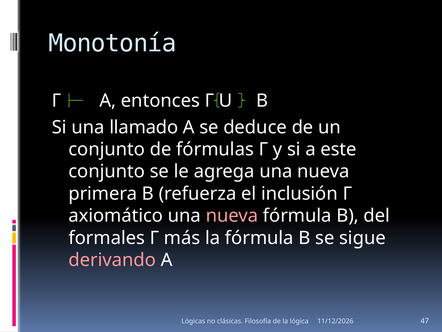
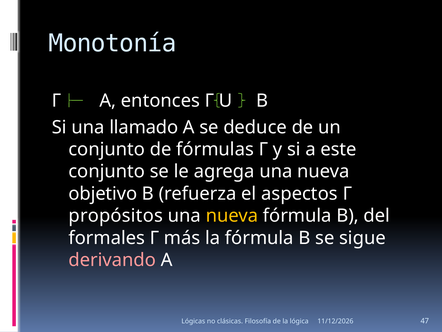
primera: primera -> objetivo (103, 193)
inclusión: inclusión -> aspectos (299, 193)
axiomático: axiomático -> propósitos (116, 216)
nueva colour: pink -> yellow (232, 216)
